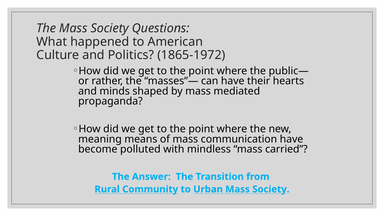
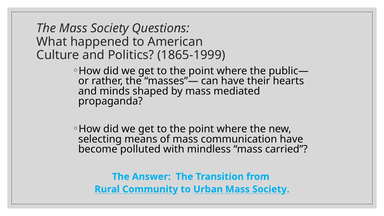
1865-1972: 1865-1972 -> 1865-1999 (191, 55)
meaning: meaning -> selecting (100, 139)
